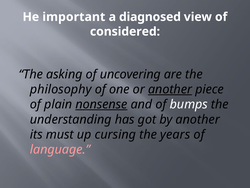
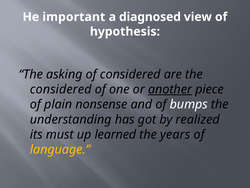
considered: considered -> hypothesis (125, 31)
of uncovering: uncovering -> considered (130, 74)
philosophy: philosophy -> considered (61, 89)
nonsense underline: present -> none (101, 104)
by another: another -> realized (198, 119)
cursing: cursing -> learned (115, 134)
language colour: pink -> yellow (60, 149)
